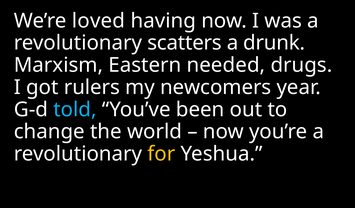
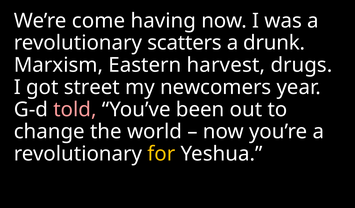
loved: loved -> come (99, 21)
needed: needed -> harvest (226, 65)
rulers: rulers -> street (92, 87)
told colour: light blue -> pink (75, 109)
